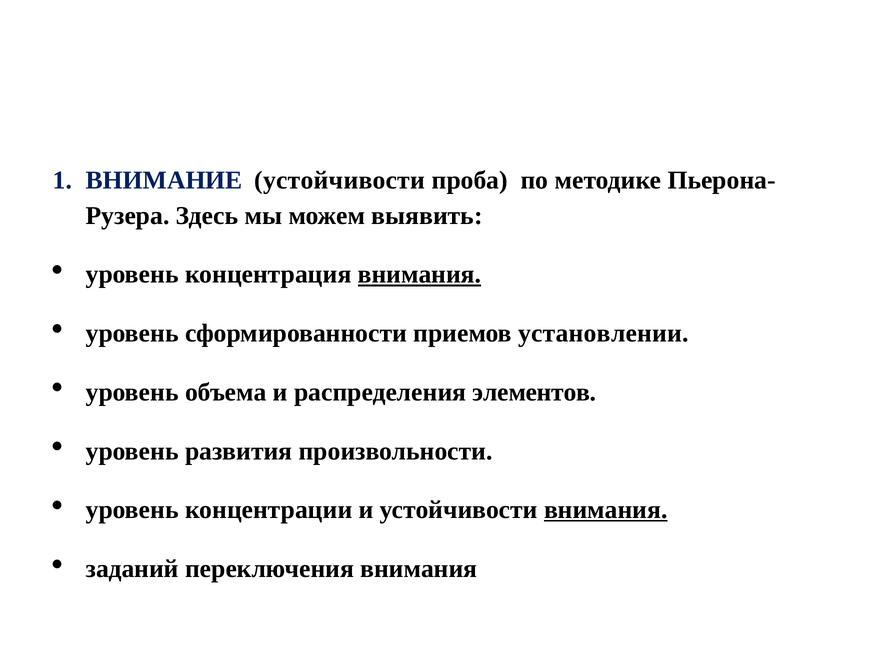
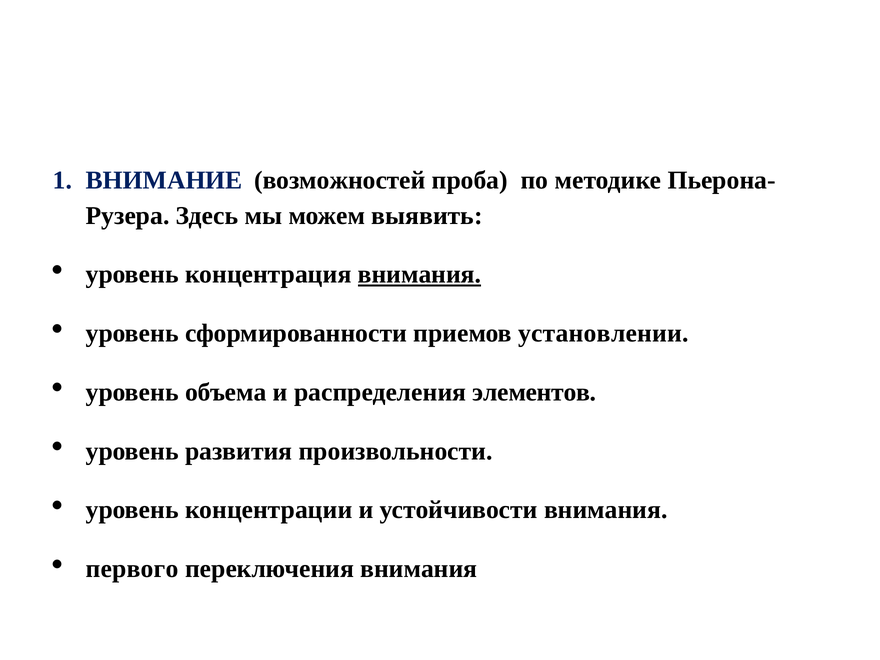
ВНИМАНИЕ устойчивости: устойчивости -> возможностей (340, 180)
внимания underline: present -> none (606, 510)
заданий: заданий -> первого (132, 569)
